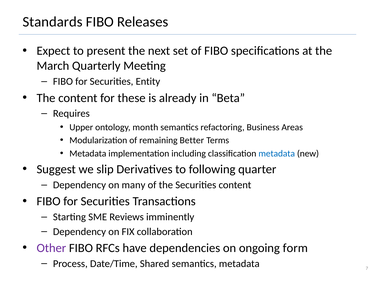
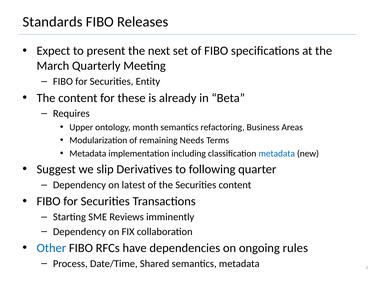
Better: Better -> Needs (192, 140)
many: many -> latest (134, 185)
Other colour: purple -> blue (51, 248)
form: form -> rules (295, 248)
